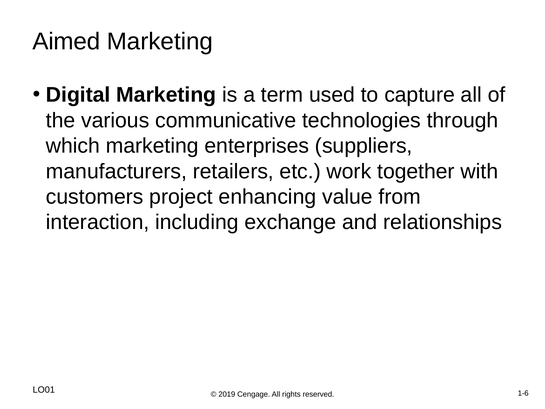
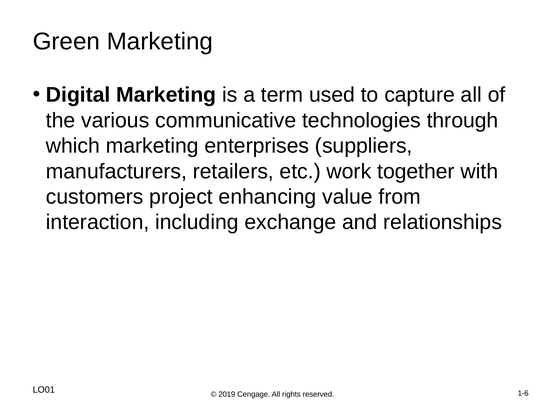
Aimed: Aimed -> Green (66, 42)
